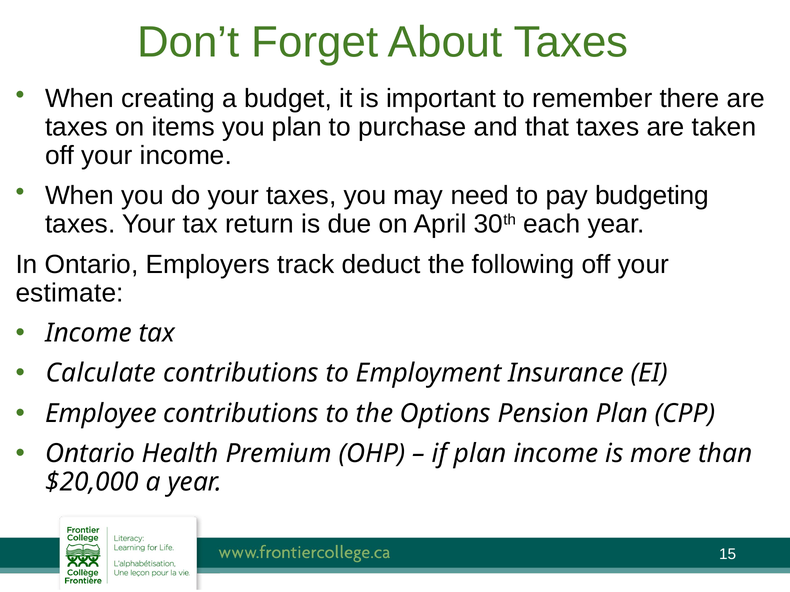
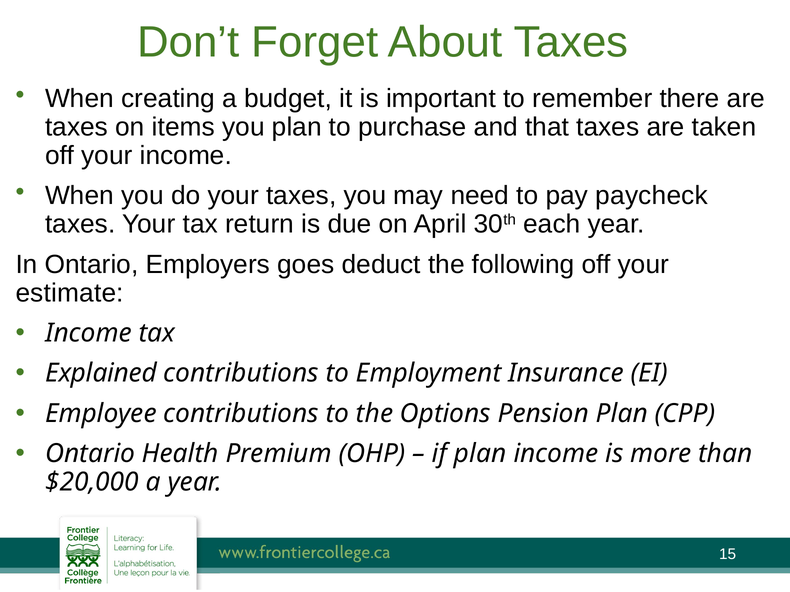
budgeting: budgeting -> paycheck (652, 196)
track: track -> goes (306, 265)
Calculate: Calculate -> Explained (101, 374)
